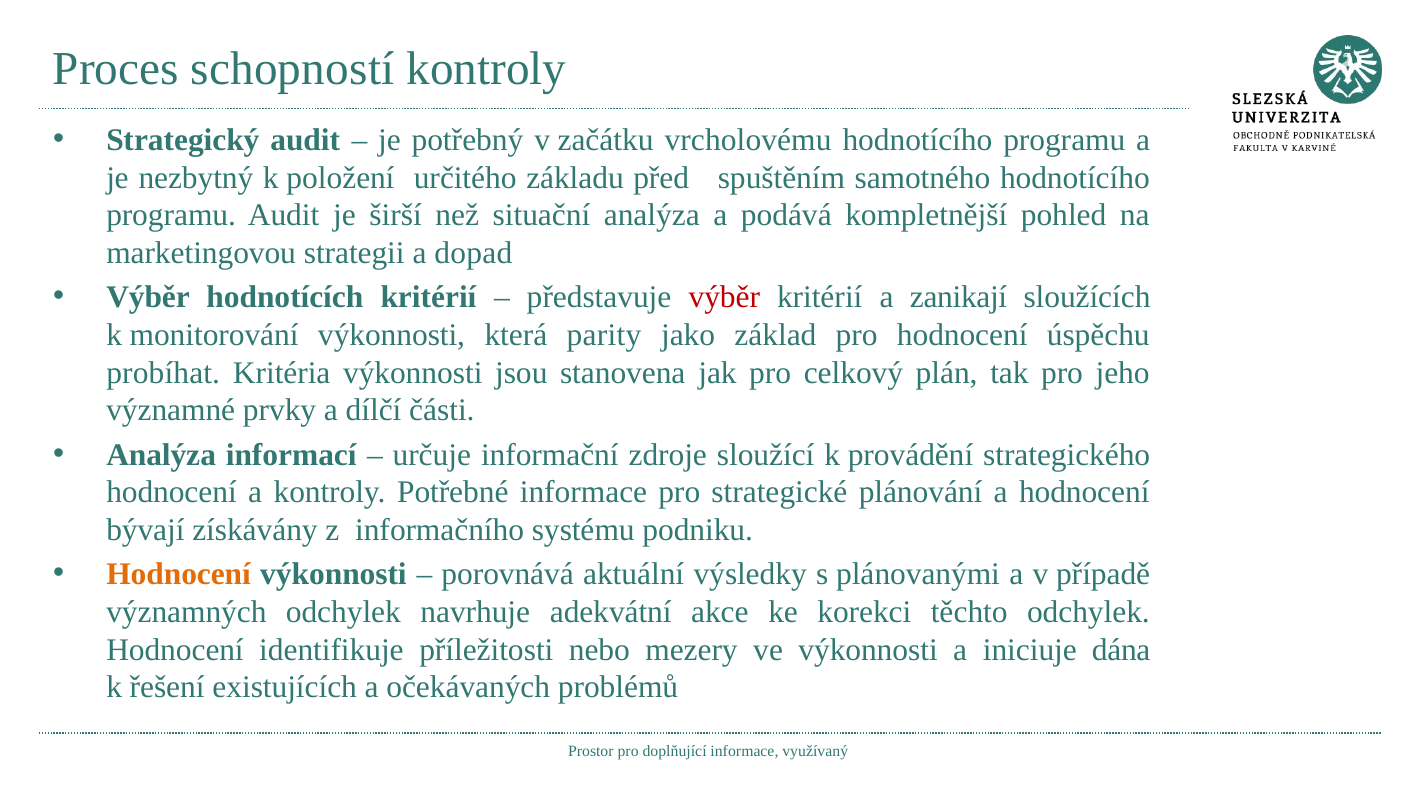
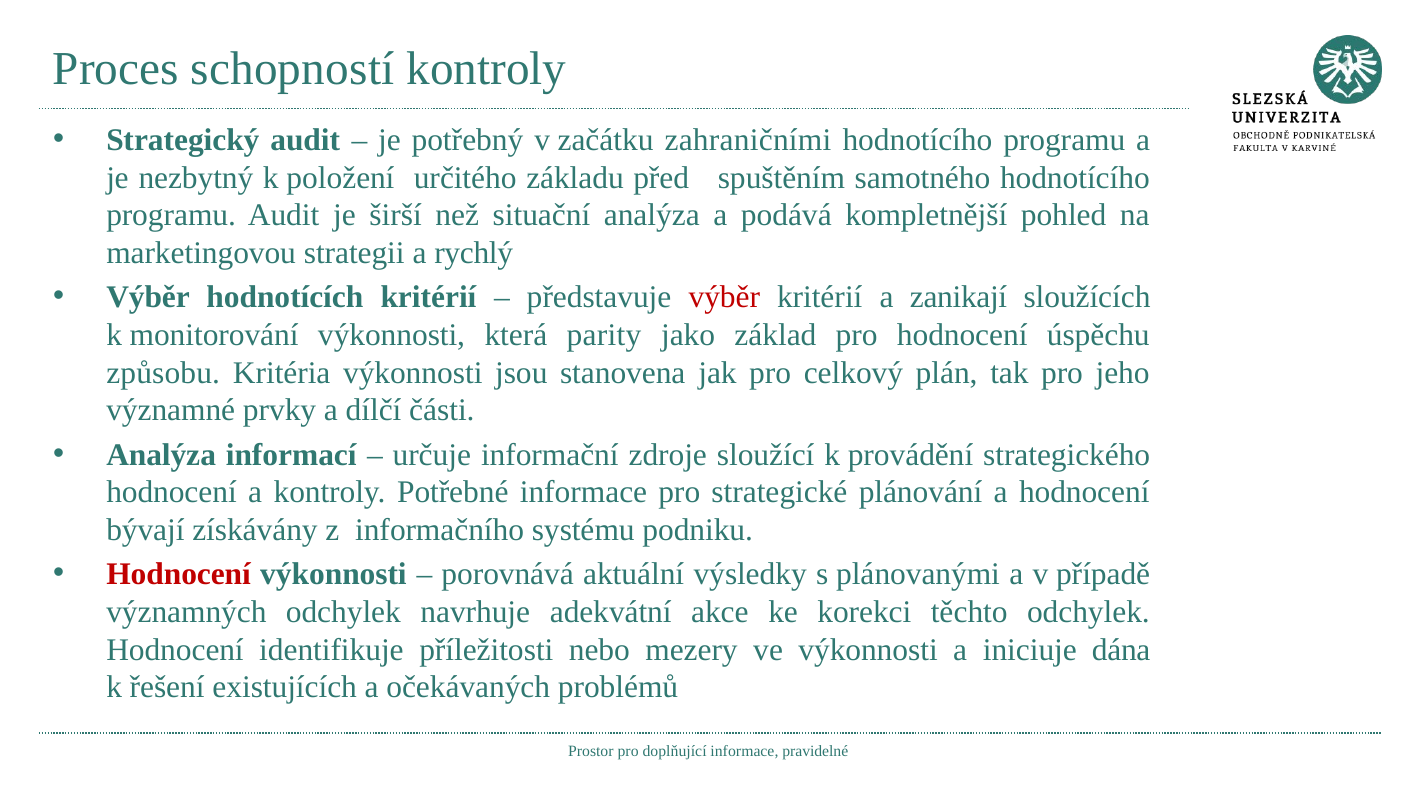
vrcholovému: vrcholovému -> zahraničními (748, 140)
dopad: dopad -> rychlý (474, 253)
probíhat: probíhat -> způsobu (163, 373)
Hodnocení colour: orange -> red (179, 574)
využívaný: využívaný -> pravidelné (815, 751)
